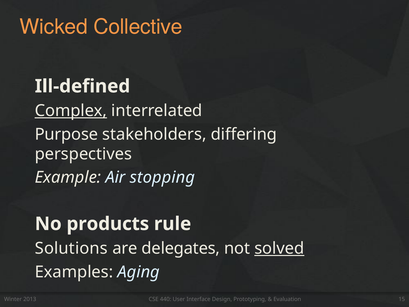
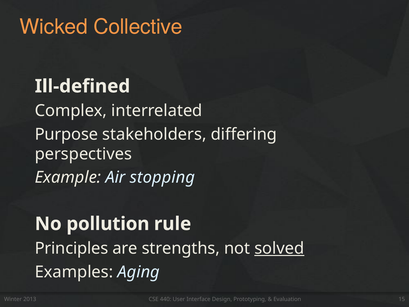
Complex underline: present -> none (71, 111)
products: products -> pollution (108, 224)
Solutions: Solutions -> Principles (72, 248)
delegates: delegates -> strengths (181, 248)
